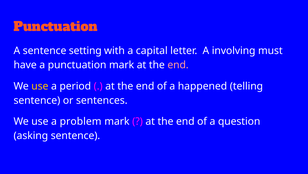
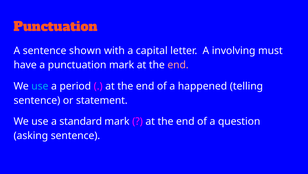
setting: setting -> shown (85, 51)
use colour: yellow -> light blue (40, 86)
sentences: sentences -> statement (102, 100)
problem: problem -> standard (81, 121)
